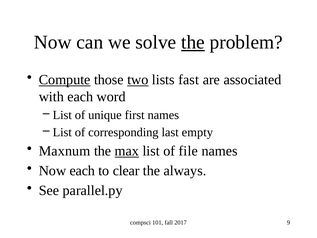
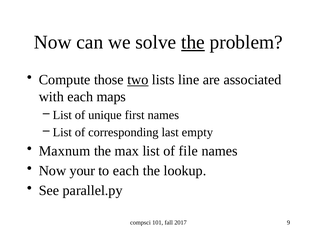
Compute underline: present -> none (65, 80)
fast: fast -> line (189, 80)
word: word -> maps (111, 97)
max underline: present -> none (127, 151)
Now each: each -> your (82, 171)
to clear: clear -> each (126, 171)
always: always -> lookup (185, 171)
